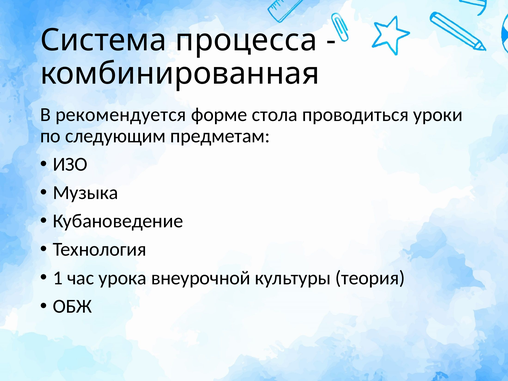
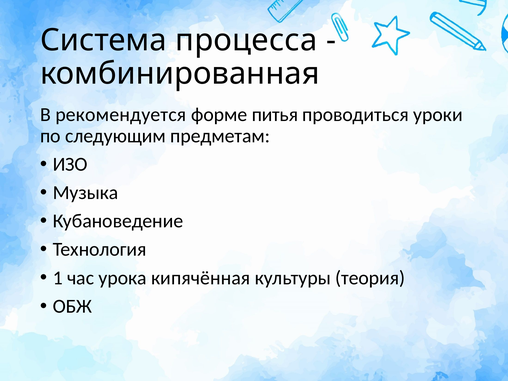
стола: стола -> питья (275, 115)
внеурочной: внеурочной -> кипячённая (201, 278)
